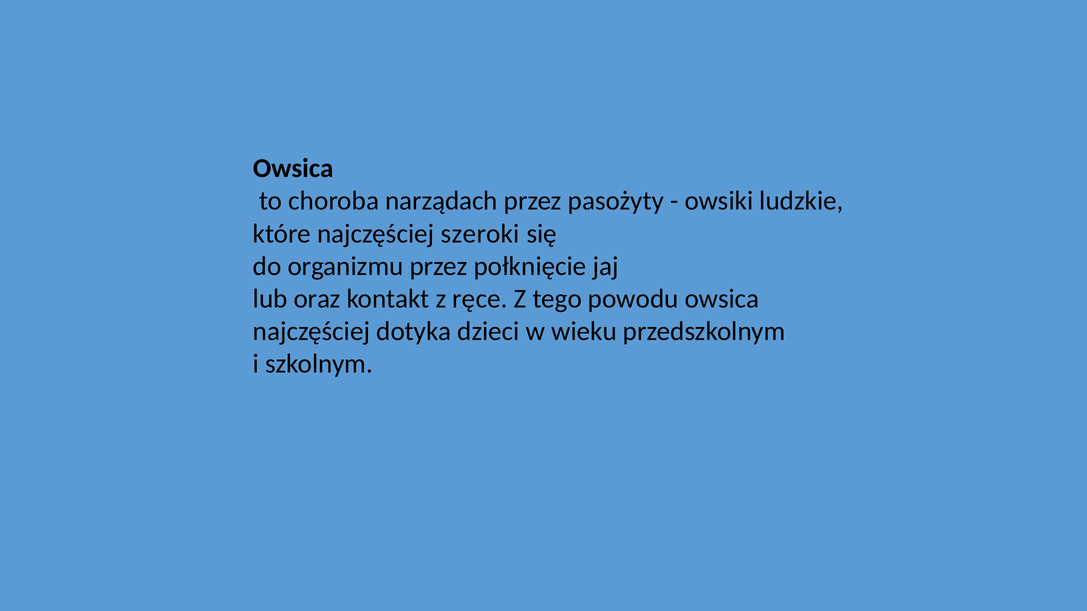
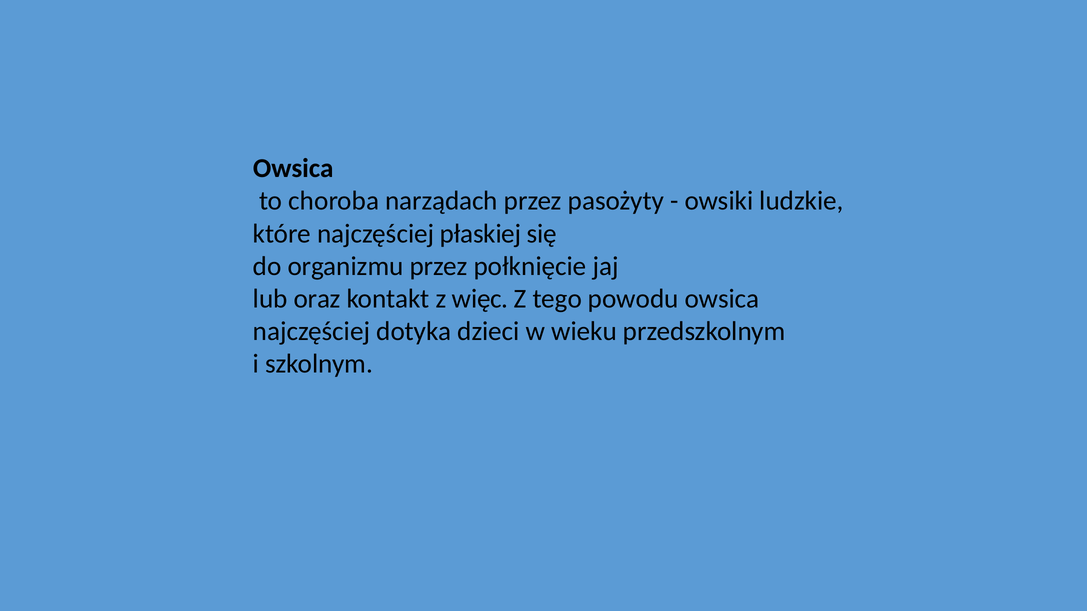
szeroki: szeroki -> płaskiej (481, 234)
ręce: ręce -> więc (480, 299)
